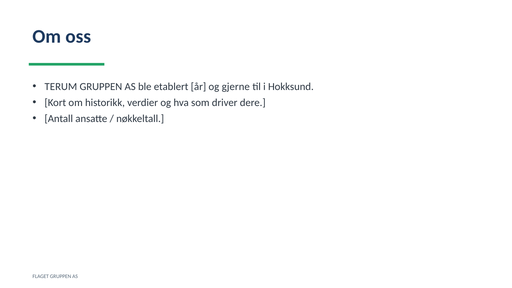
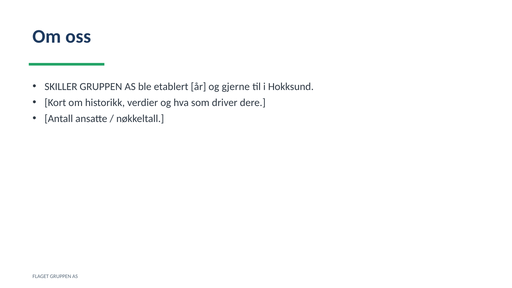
TERUM: TERUM -> SKILLER (61, 87)
